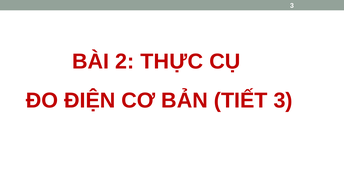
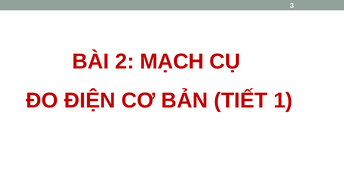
THỰC: THỰC -> MẠCH (172, 61)
TIẾT 3: 3 -> 1 (283, 100)
